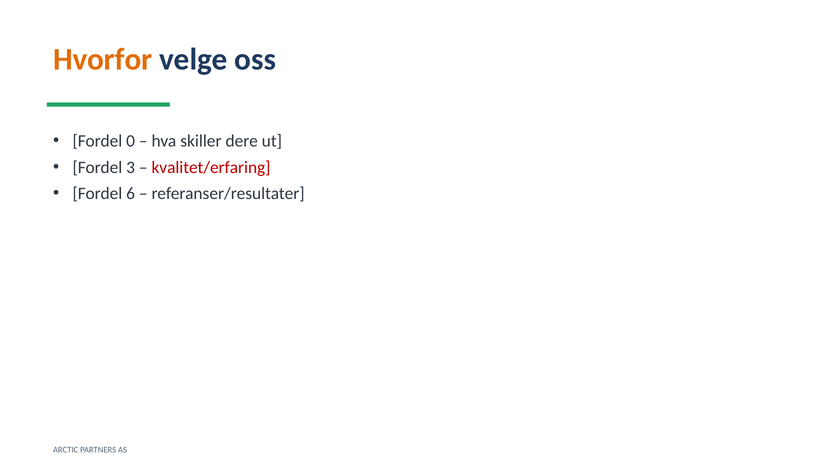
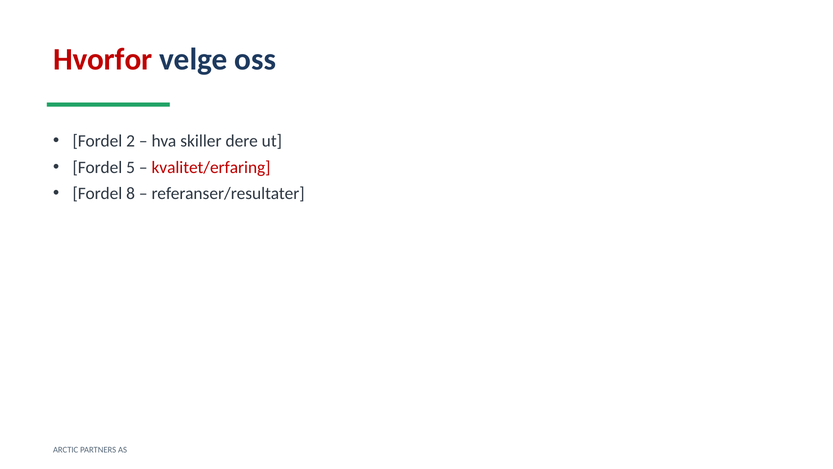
Hvorfor colour: orange -> red (103, 59)
0: 0 -> 2 (131, 141)
3: 3 -> 5 (131, 167)
6: 6 -> 8 (131, 193)
